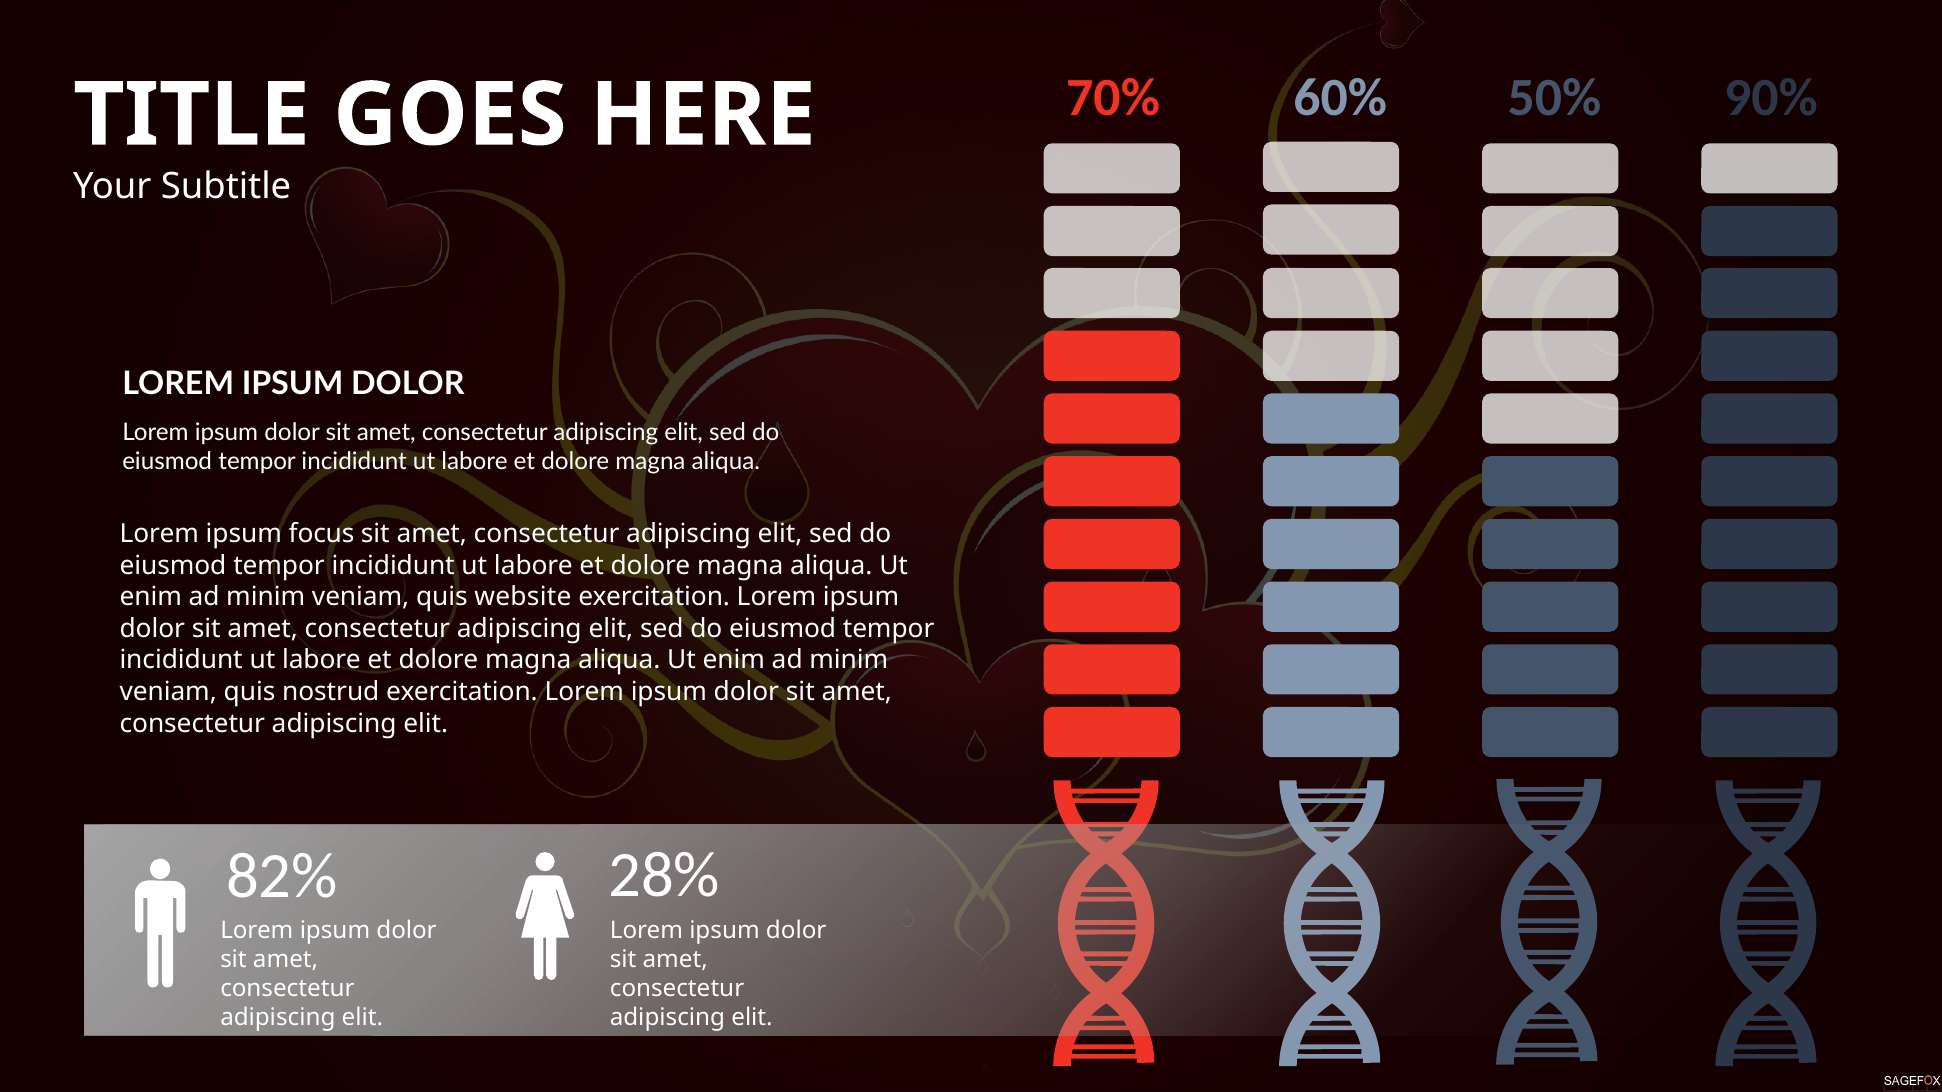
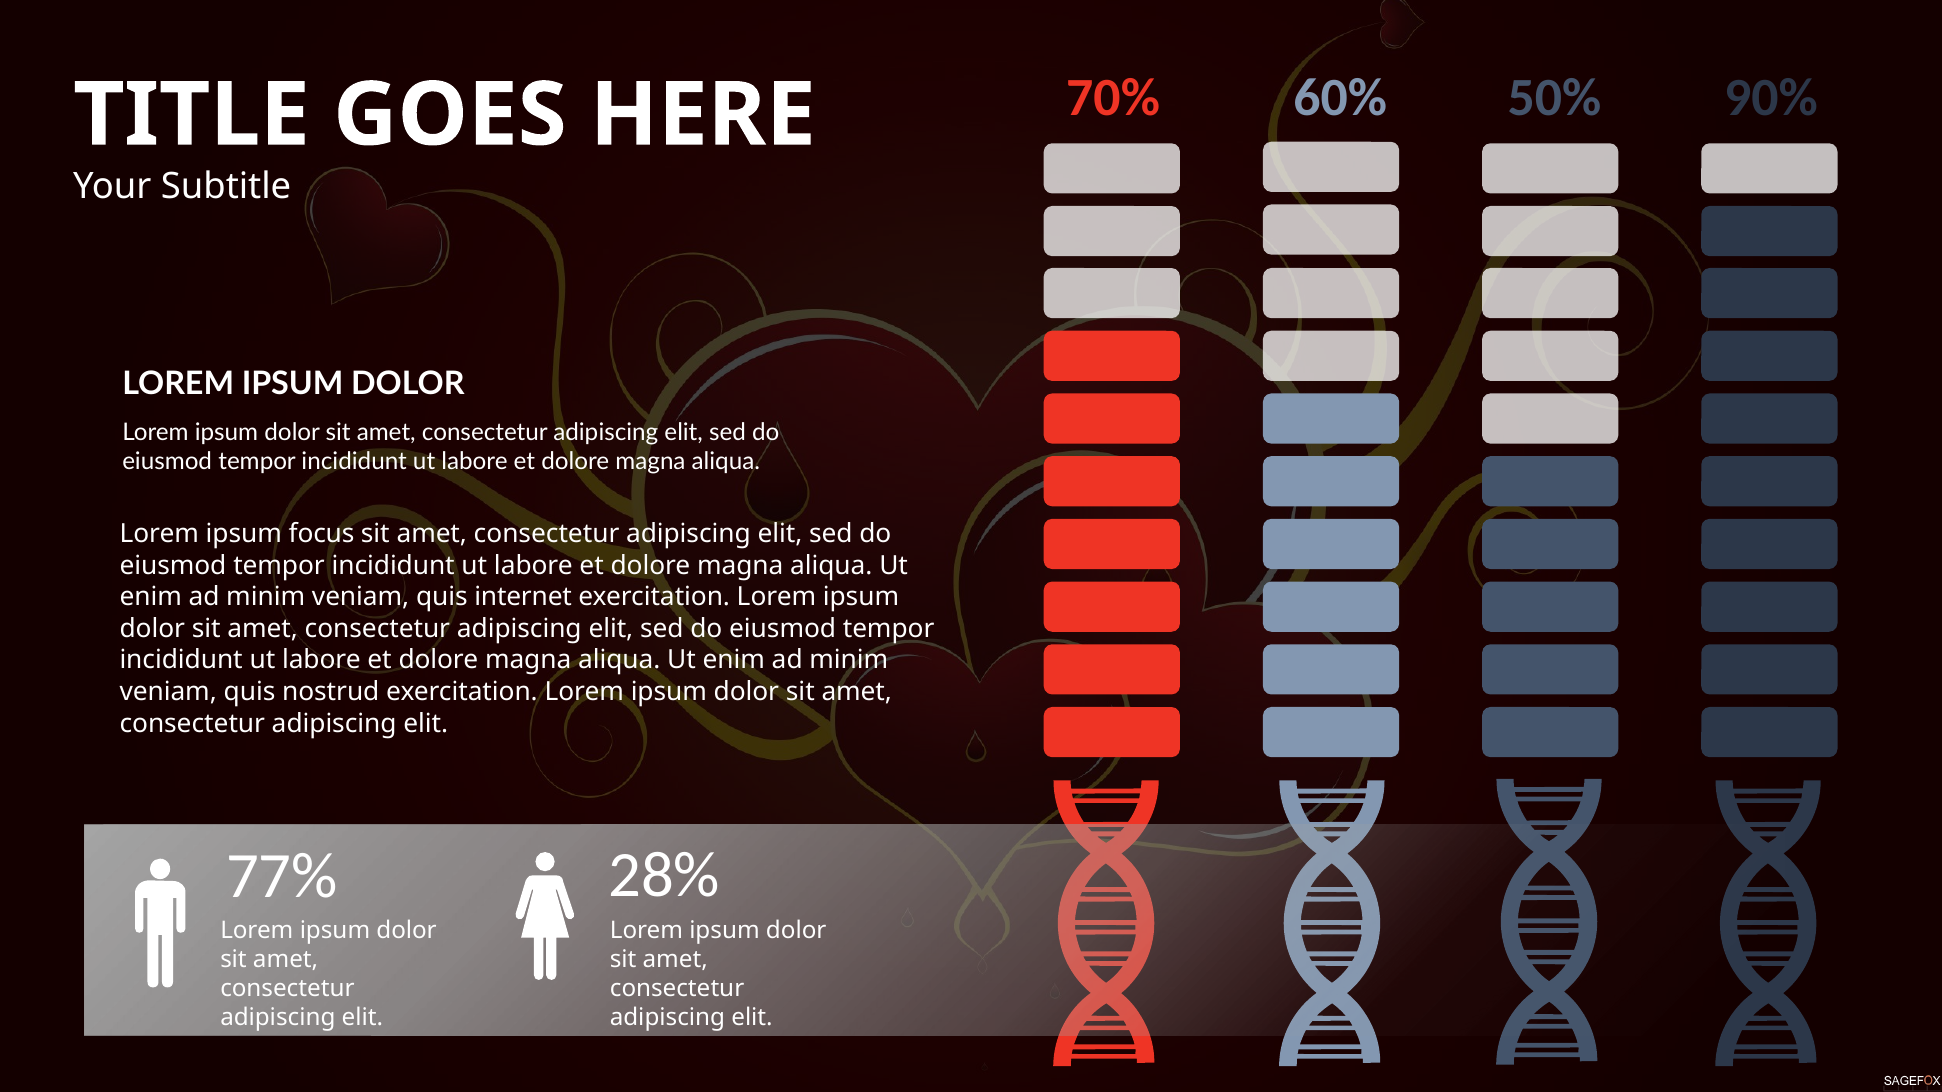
website: website -> internet (523, 597)
82%: 82% -> 77% (282, 876)
